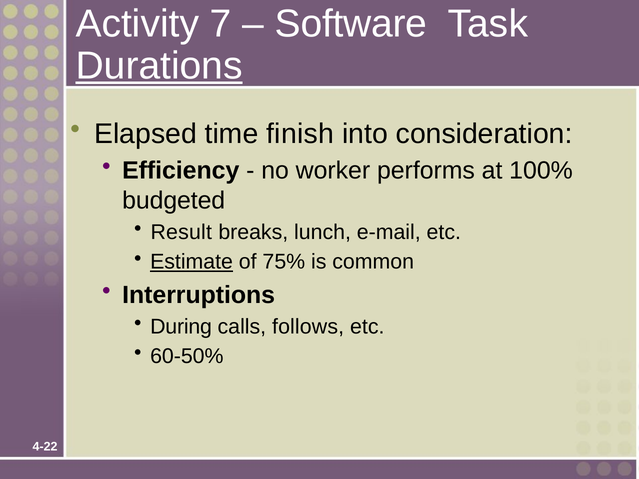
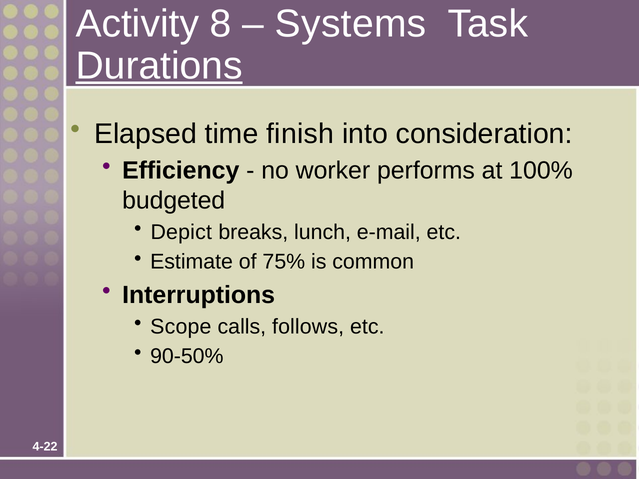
7: 7 -> 8 (221, 24)
Software: Software -> Systems (351, 24)
Result: Result -> Depict (181, 232)
Estimate underline: present -> none (192, 262)
During: During -> Scope (181, 327)
60-50%: 60-50% -> 90-50% (187, 357)
